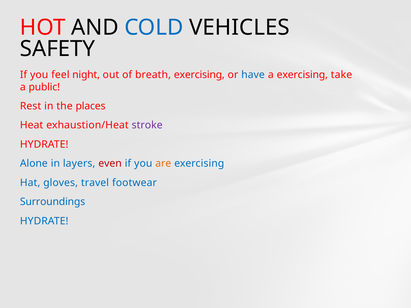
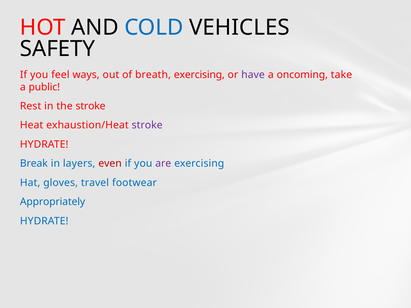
night: night -> ways (86, 75)
have colour: blue -> purple (253, 75)
a exercising: exercising -> oncoming (302, 75)
the places: places -> stroke (91, 106)
Alone: Alone -> Break (34, 164)
are colour: orange -> purple (163, 164)
Surroundings: Surroundings -> Appropriately (53, 202)
